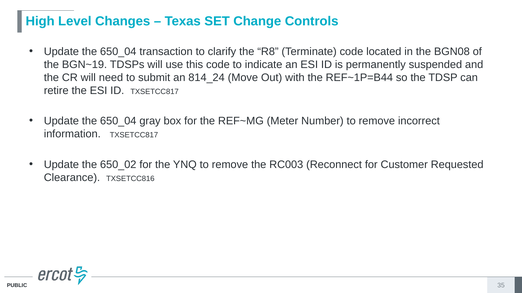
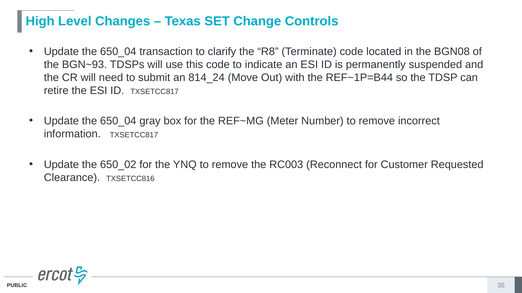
BGN~19: BGN~19 -> BGN~93 (84, 65)
